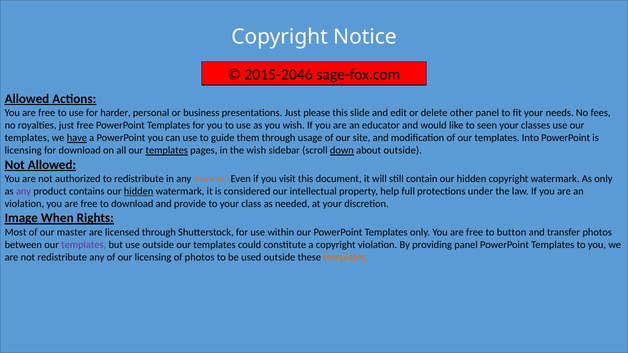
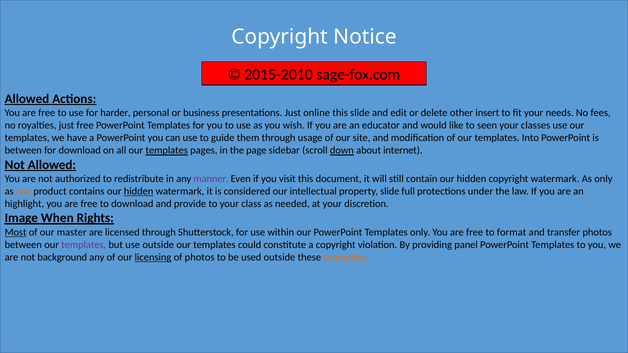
2015-2046: 2015-2046 -> 2015-2010 (279, 75)
please: please -> online (317, 113)
other panel: panel -> insert (487, 113)
have underline: present -> none (77, 138)
licensing: licensing -> between (23, 151)
the wish: wish -> page (256, 151)
about outside: outside -> internet (403, 151)
manner colour: orange -> purple (211, 179)
any colour: purple -> orange (24, 191)
property help: help -> slide (390, 191)
violation: violation -> highlight (24, 204)
Most underline: none -> present (16, 232)
button: button -> format (512, 232)
not redistribute: redistribute -> background (62, 257)
licensing underline: none -> present (153, 257)
